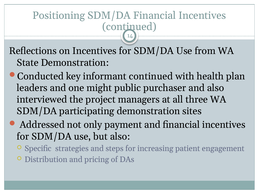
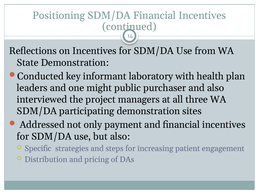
informant continued: continued -> laboratory (151, 76)
